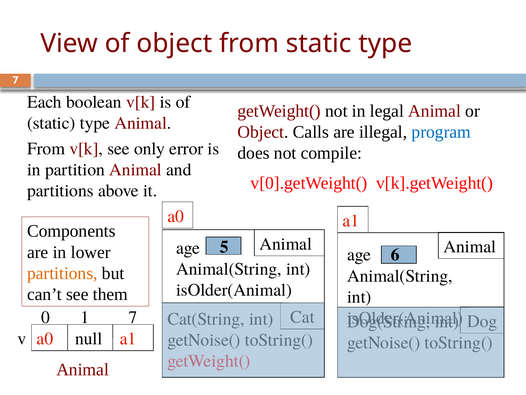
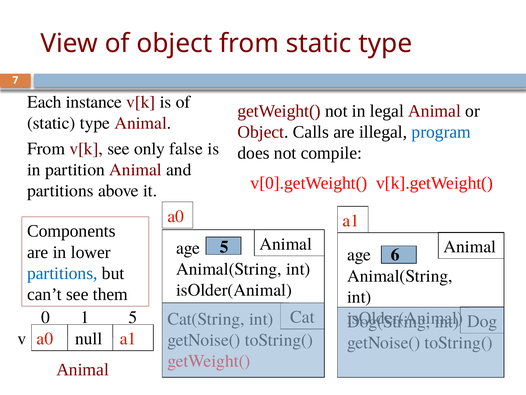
boolean: boolean -> instance (94, 102)
error: error -> false (186, 148)
partitions colour: orange -> blue (62, 273)
1 7: 7 -> 5 (133, 317)
